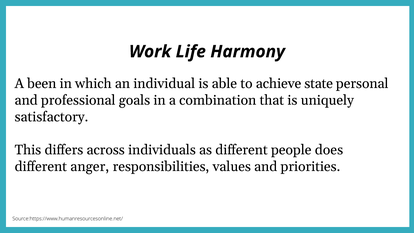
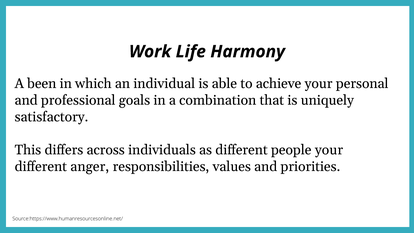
achieve state: state -> your (319, 84)
people does: does -> your (329, 150)
